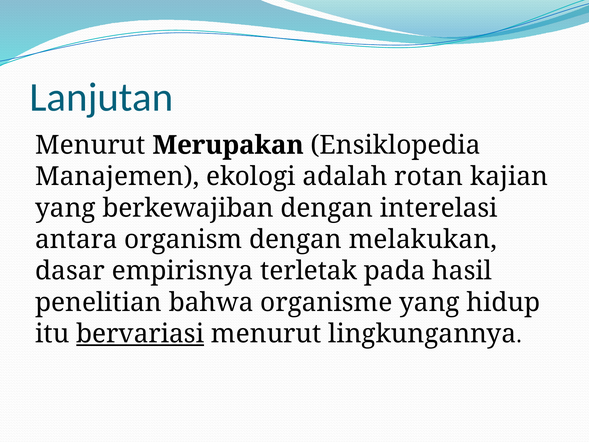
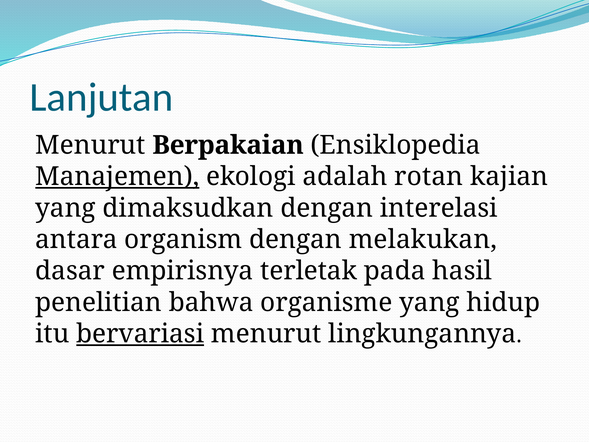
Merupakan: Merupakan -> Berpakaian (228, 145)
Manajemen underline: none -> present (117, 177)
berkewajiban: berkewajiban -> dimaksudkan (188, 208)
